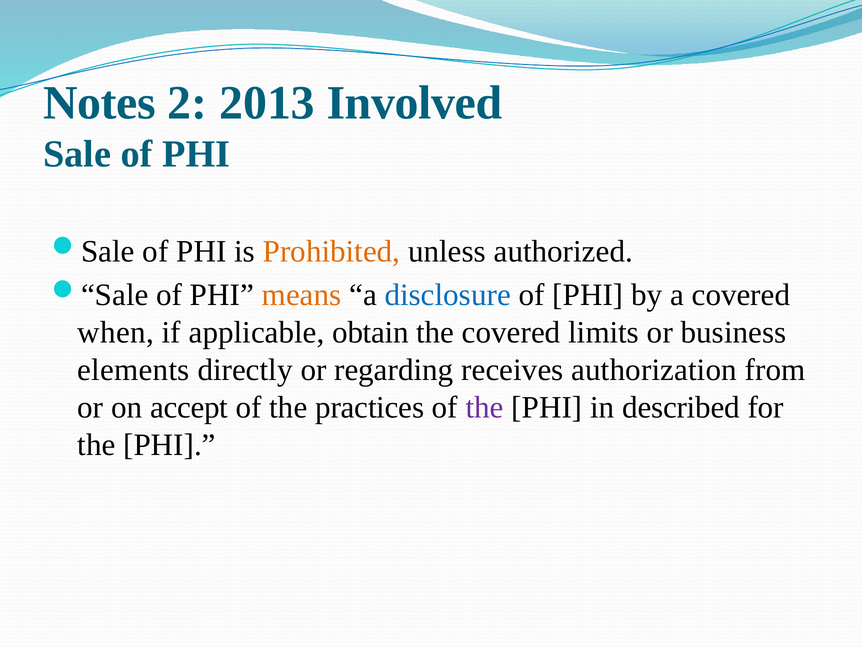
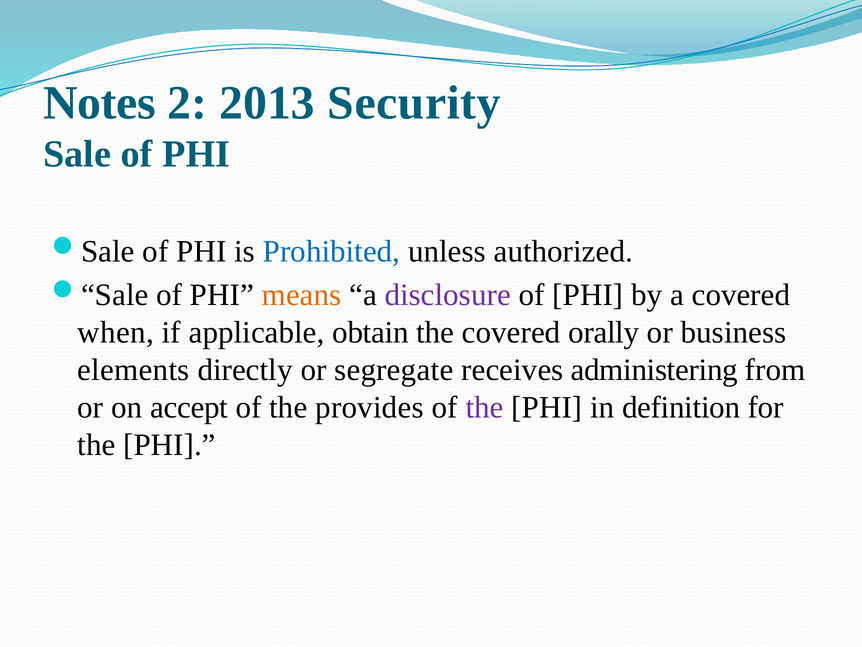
Involved: Involved -> Security (414, 103)
Prohibited colour: orange -> blue (332, 251)
disclosure colour: blue -> purple (448, 295)
limits: limits -> orally (604, 332)
regarding: regarding -> segregate (394, 370)
authorization: authorization -> administering (654, 370)
practices: practices -> provides (370, 407)
described: described -> definition (681, 407)
